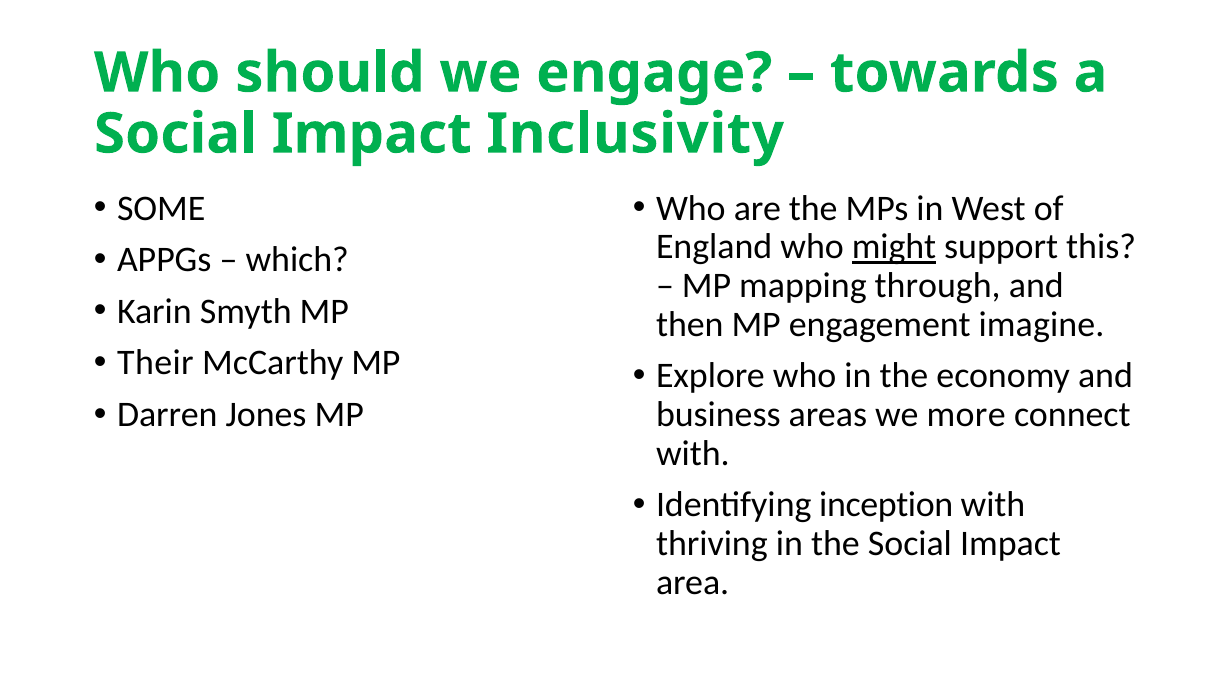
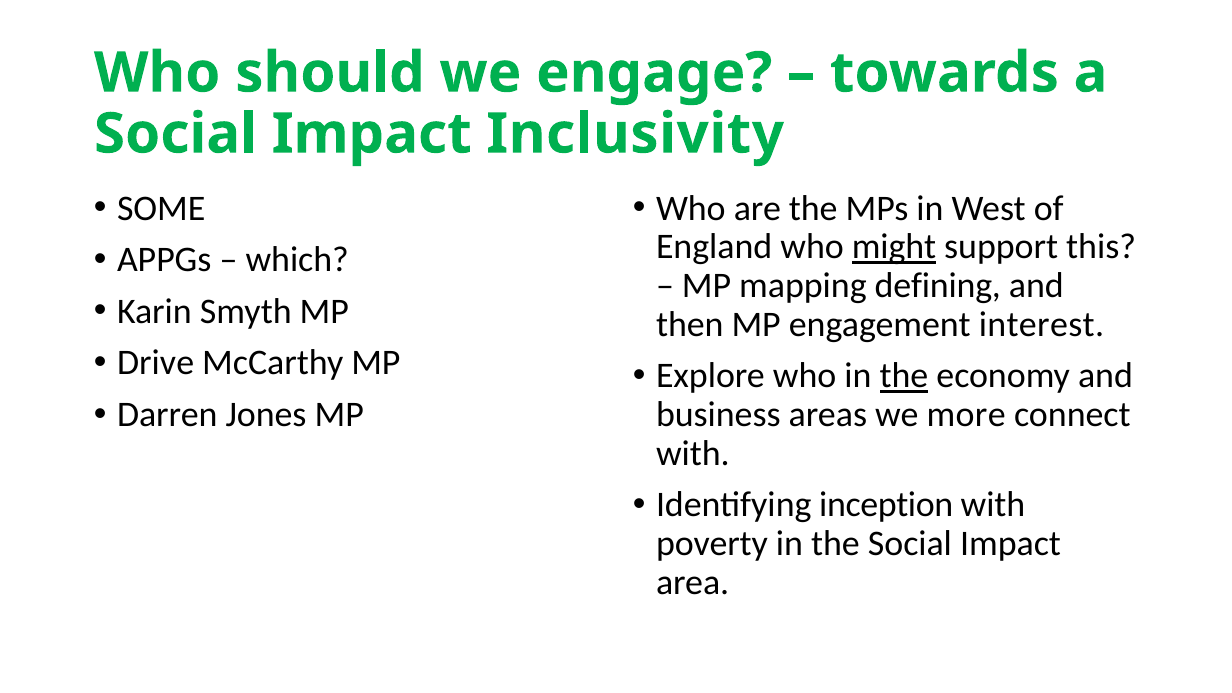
through: through -> defining (938, 286)
imagine: imagine -> interest (1041, 324)
Their: Their -> Drive (156, 363)
the underline: none -> present (904, 376)
thriving: thriving -> poverty (712, 544)
